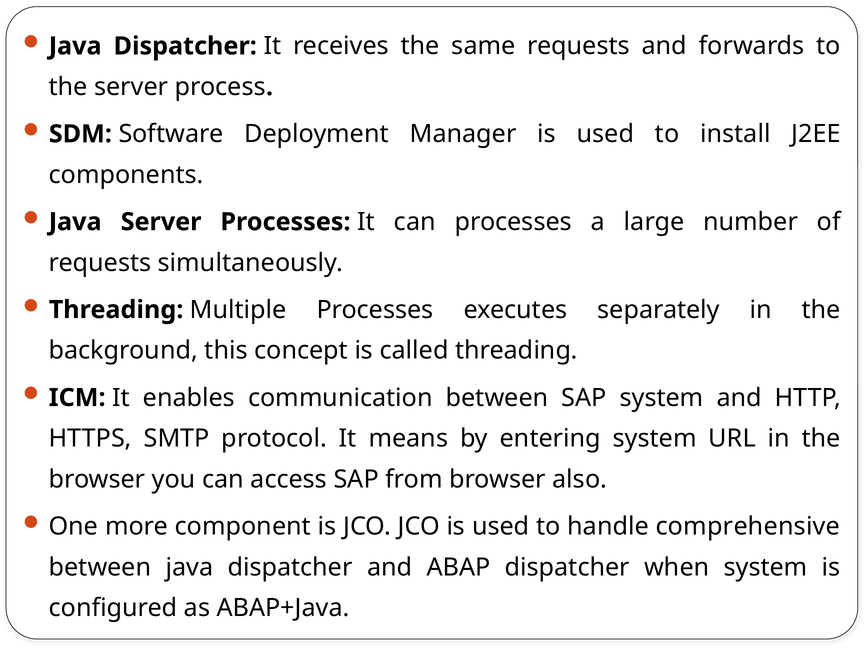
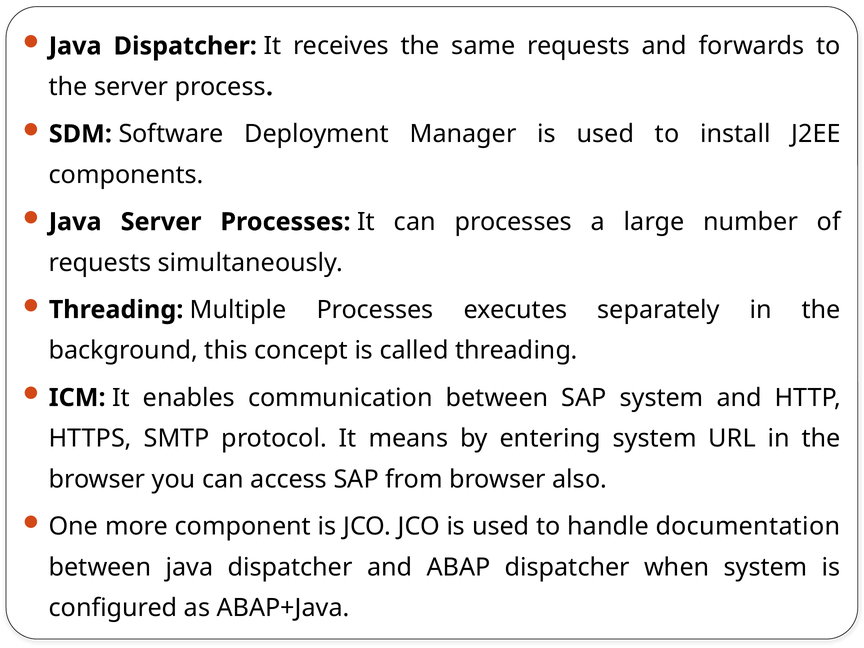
comprehensive: comprehensive -> documentation (748, 526)
